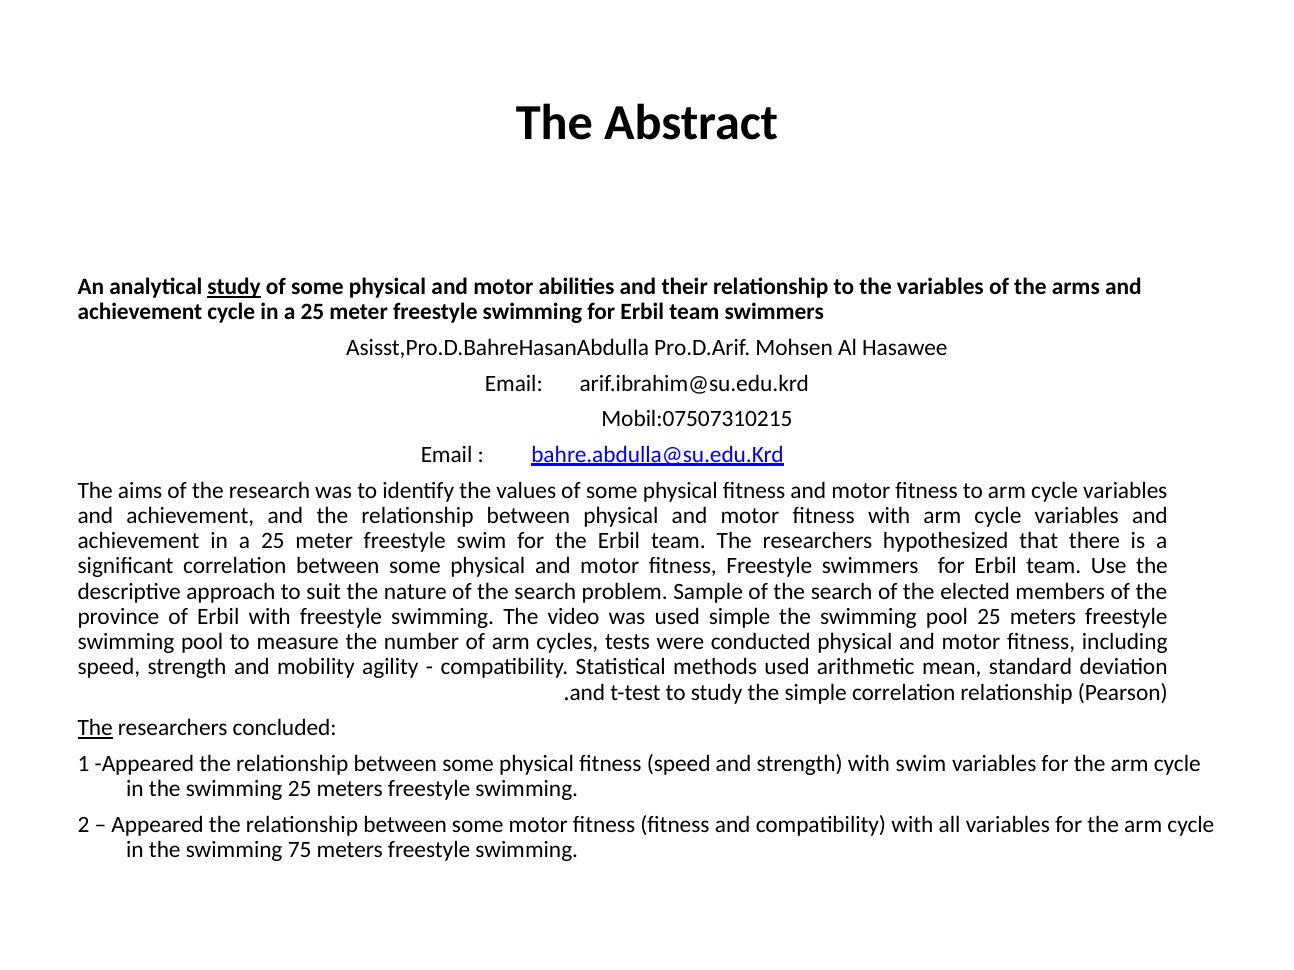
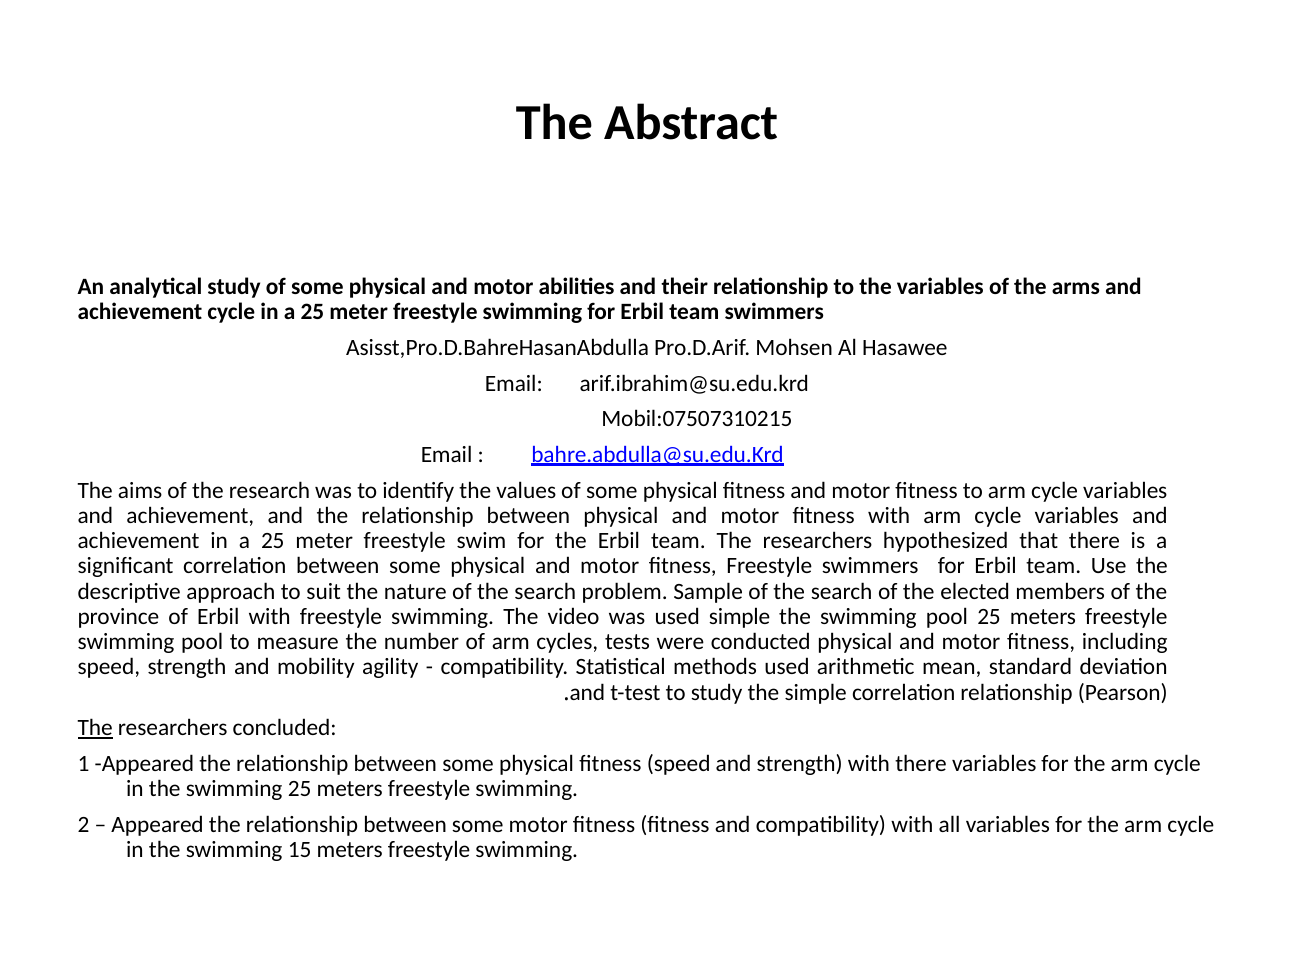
study underline: present -> none (234, 287)
with swim: swim -> there (921, 764)
75: 75 -> 15 (300, 850)
